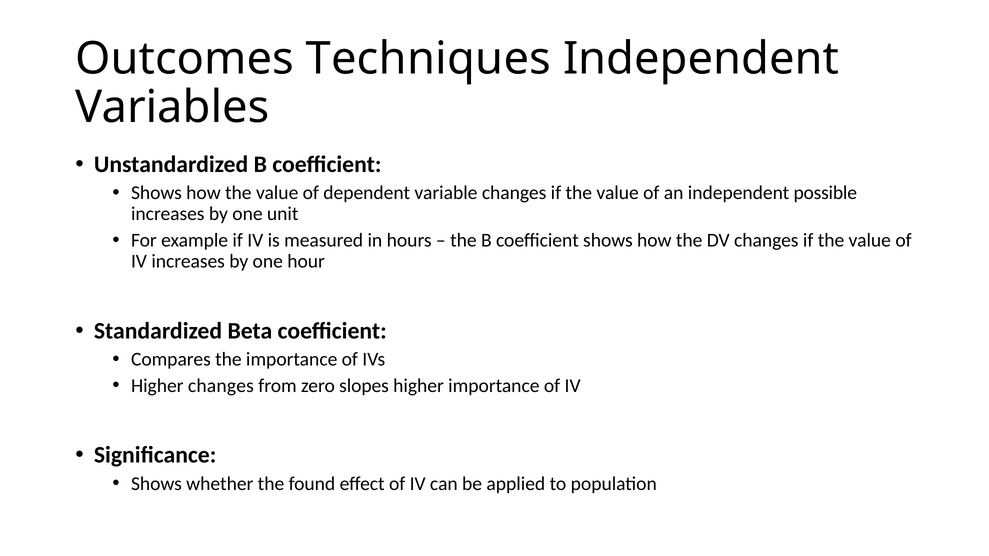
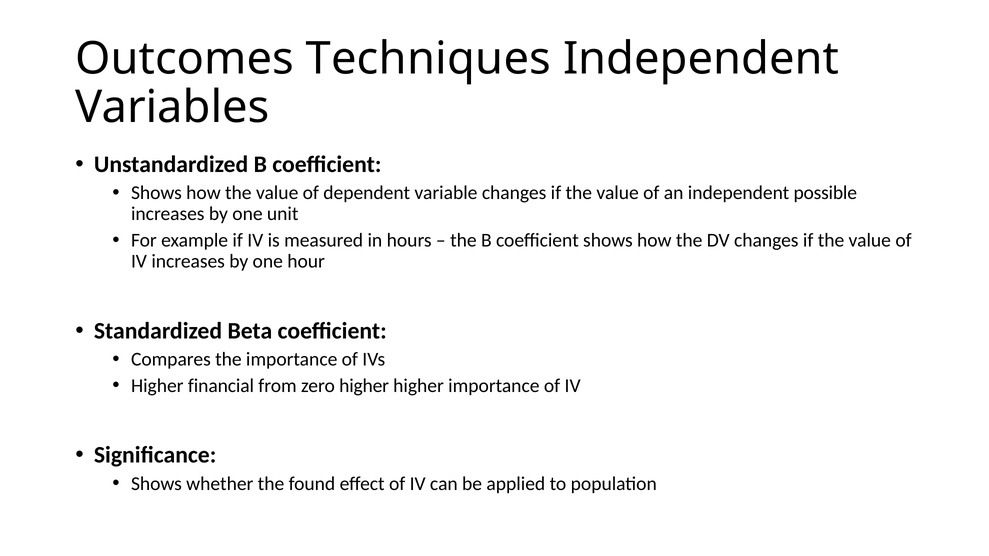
Higher changes: changes -> financial (221, 386)
zero slopes: slopes -> higher (364, 386)
